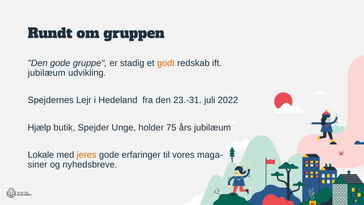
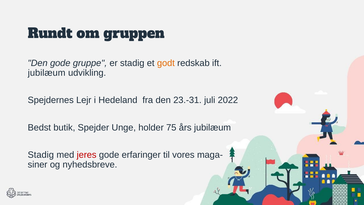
Hjælp: Hjælp -> Bedst (39, 127)
Lokale: Lokale -> Stadig (41, 155)
jeres colour: orange -> red (87, 155)
